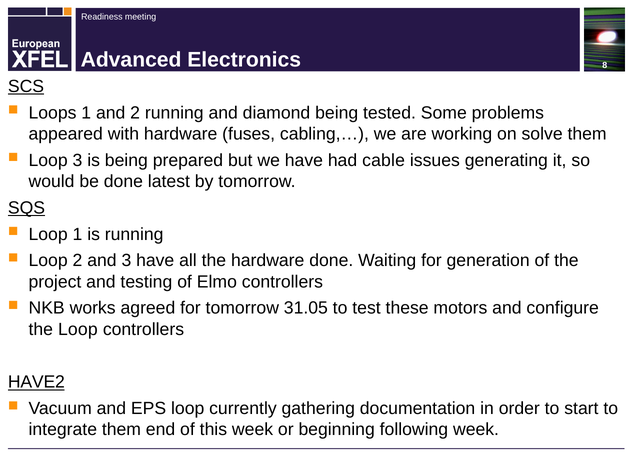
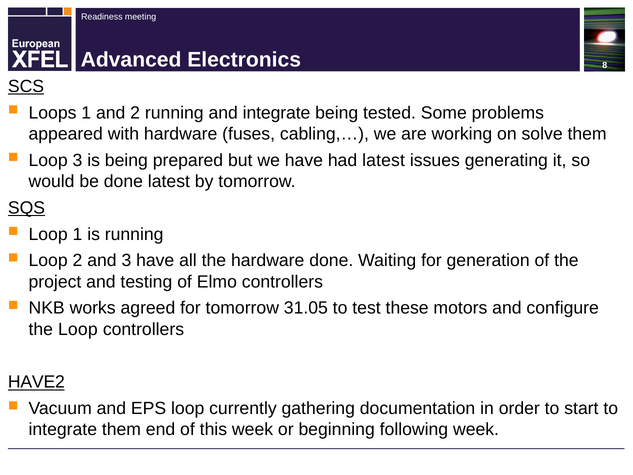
and diamond: diamond -> integrate (277, 113)
had cable: cable -> latest (384, 160)
